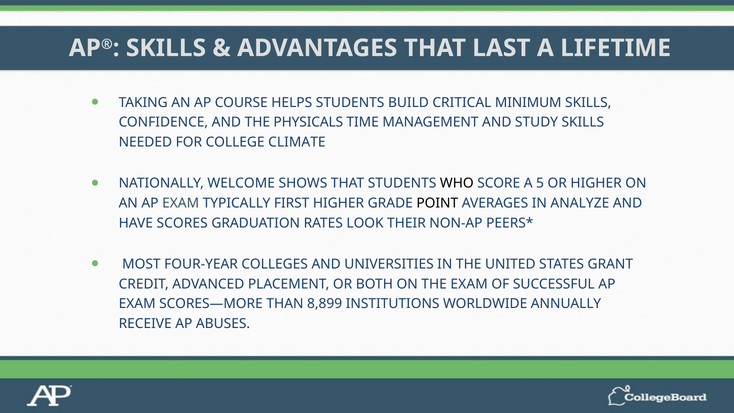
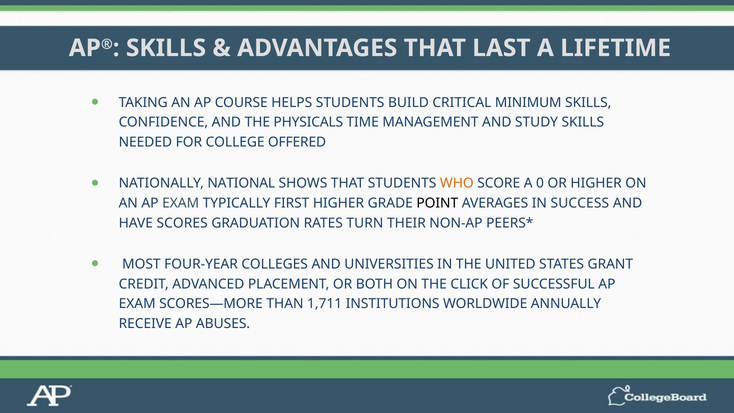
CLIMATE: CLIMATE -> OFFERED (297, 142)
WELCOME: WELCOME -> NATIONAL (241, 183)
WHO colour: black -> orange (457, 183)
5: 5 -> 0 (540, 183)
ANALYZE: ANALYZE -> SUCCESS (580, 203)
LOOK: LOOK -> TURN (365, 223)
THE EXAM: EXAM -> CLICK (469, 284)
8,899: 8,899 -> 1,711 (325, 304)
